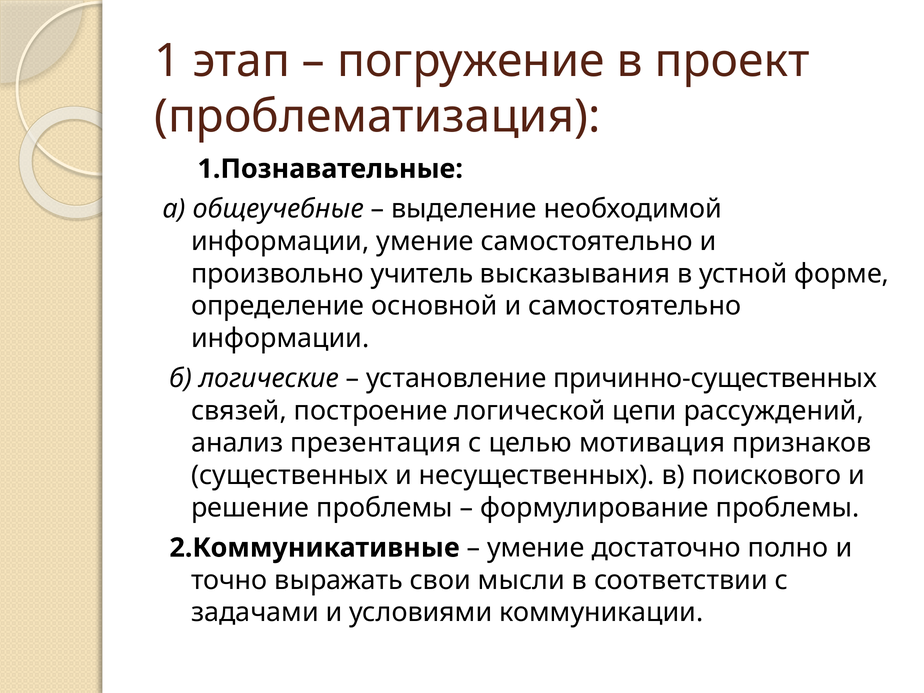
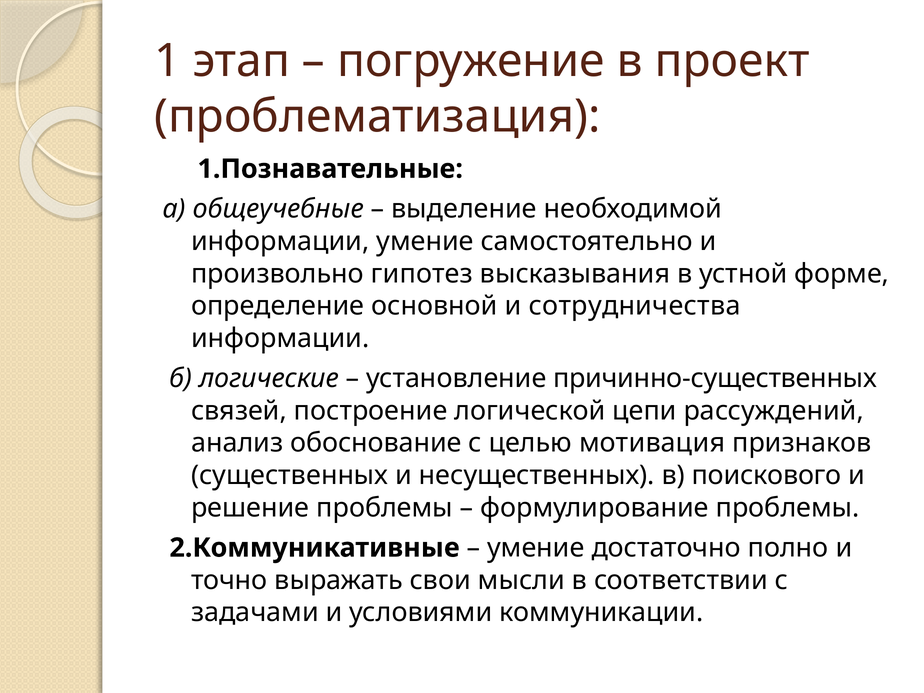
учитель: учитель -> гипотез (422, 274)
и самостоятельно: самостоятельно -> сотрудничества (635, 306)
презентация: презентация -> обоснование (376, 443)
